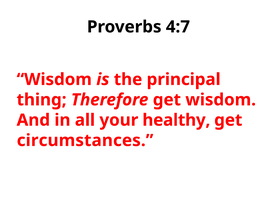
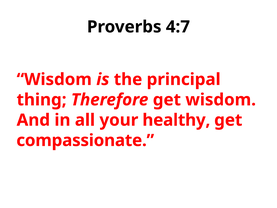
circumstances: circumstances -> compassionate (85, 140)
